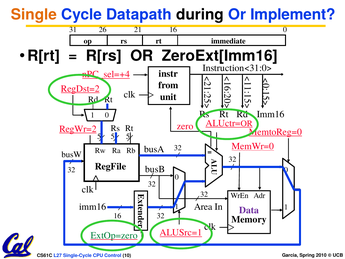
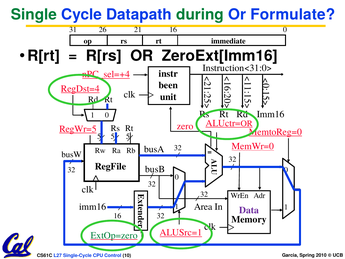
Single colour: orange -> green (34, 14)
during colour: black -> green (200, 14)
Implement: Implement -> Formulate (293, 14)
from: from -> been (168, 85)
RegDst=2: RegDst=2 -> RegDst=4 (80, 89)
RegWr=2: RegWr=2 -> RegWr=5 (78, 129)
